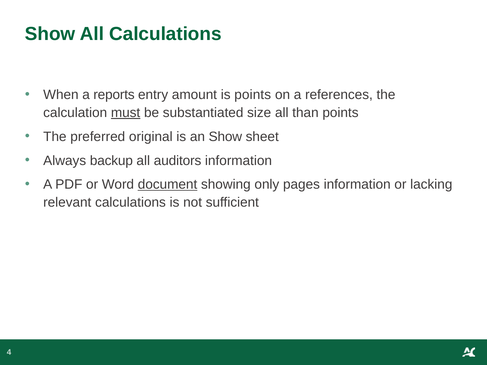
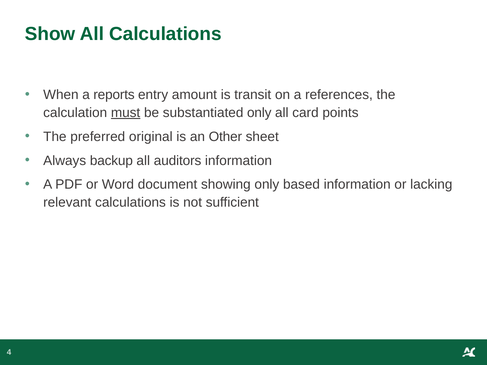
is points: points -> transit (253, 95)
substantiated size: size -> only (259, 113)
than: than -> card (305, 113)
an Show: Show -> Other (225, 137)
document underline: present -> none (168, 185)
pages: pages -> based (301, 185)
